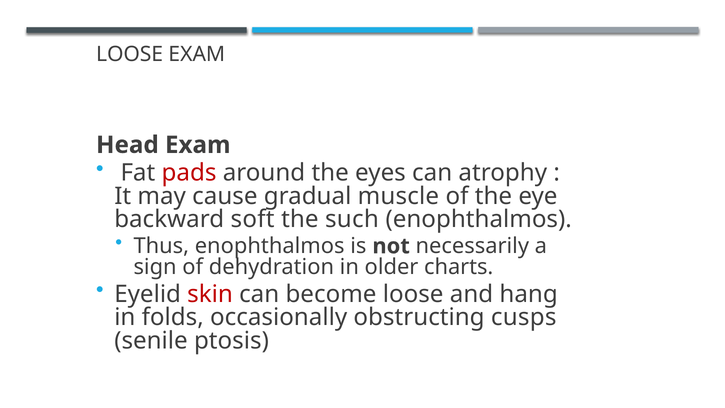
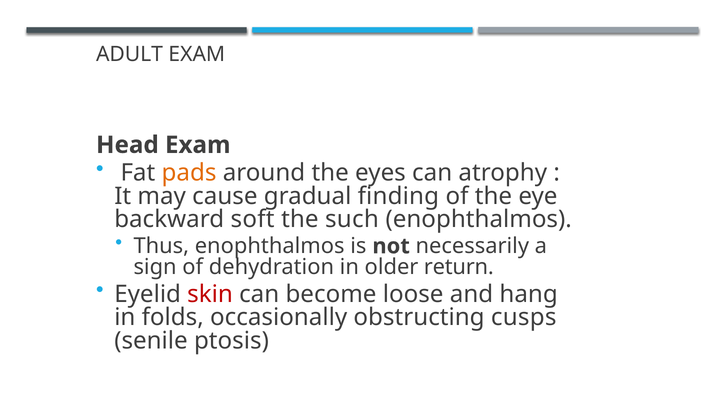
LOOSE: LOOSE -> ADULT (130, 54)
pads colour: red -> orange (189, 173)
muscle: muscle -> finding (398, 196)
charts: charts -> return (459, 267)
